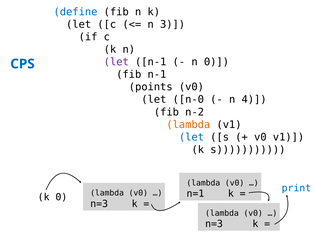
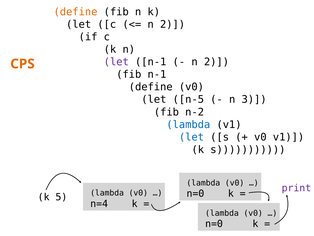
define colour: blue -> orange (76, 12)
3: 3 -> 2 (173, 24)
0: 0 -> 2 (216, 62)
CPS colour: blue -> orange (22, 64)
points: points -> define (151, 87)
n-0: n-0 -> n-5 (188, 99)
4: 4 -> 3 (254, 99)
lambda colour: orange -> blue (188, 124)
print colour: blue -> purple (296, 188)
n=1: n=1 -> n=0 (195, 193)
k 0: 0 -> 5 (61, 197)
n=3: n=3 -> n=4 (99, 203)
n=3: n=3 -> n=0 (214, 223)
